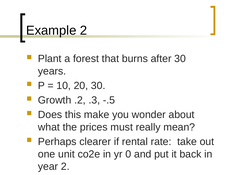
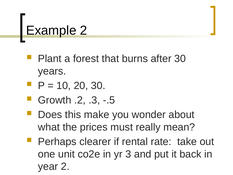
0: 0 -> 3 (128, 154)
